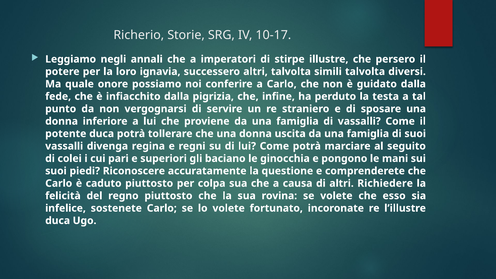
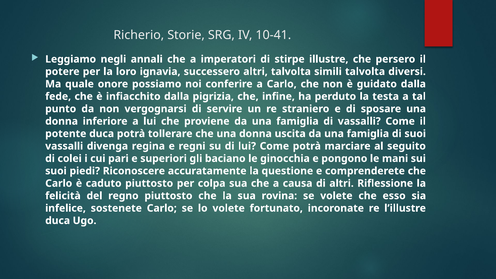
10-17: 10-17 -> 10-41 (273, 35)
Richiedere: Richiedere -> Riflessione (385, 183)
